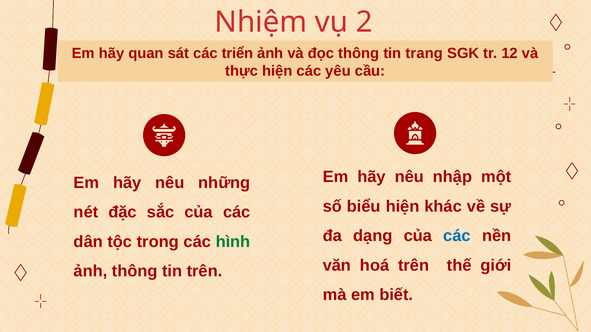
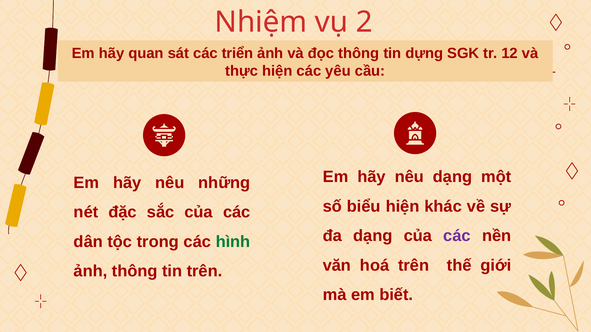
trang: trang -> dựng (424, 53)
nêu nhập: nhập -> dạng (452, 177)
các colour: blue -> purple (457, 236)
